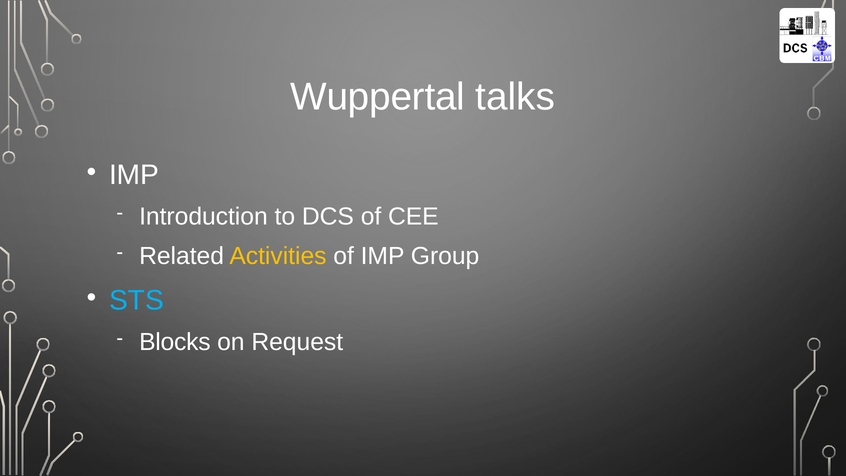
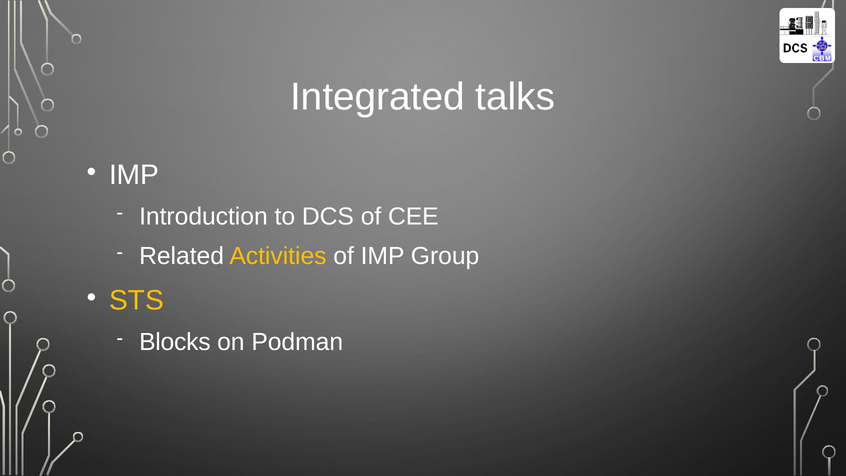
Wuppertal: Wuppertal -> Integrated (377, 97)
STS colour: light blue -> yellow (137, 300)
Request: Request -> Podman (297, 342)
